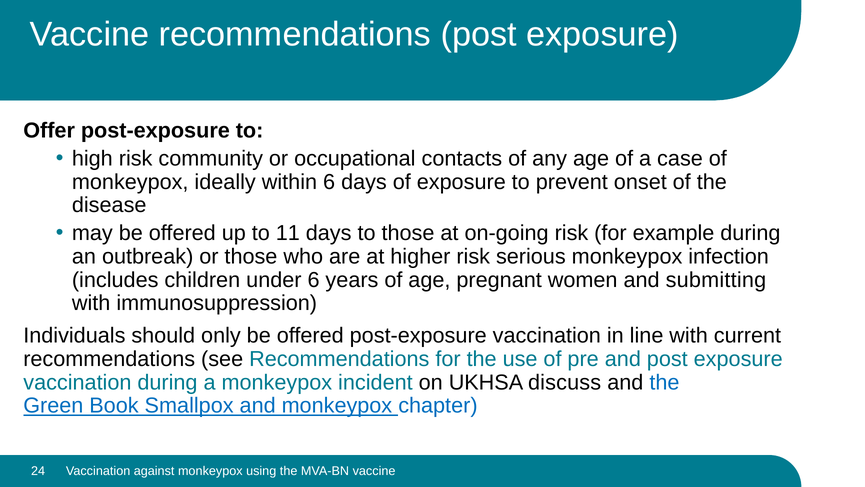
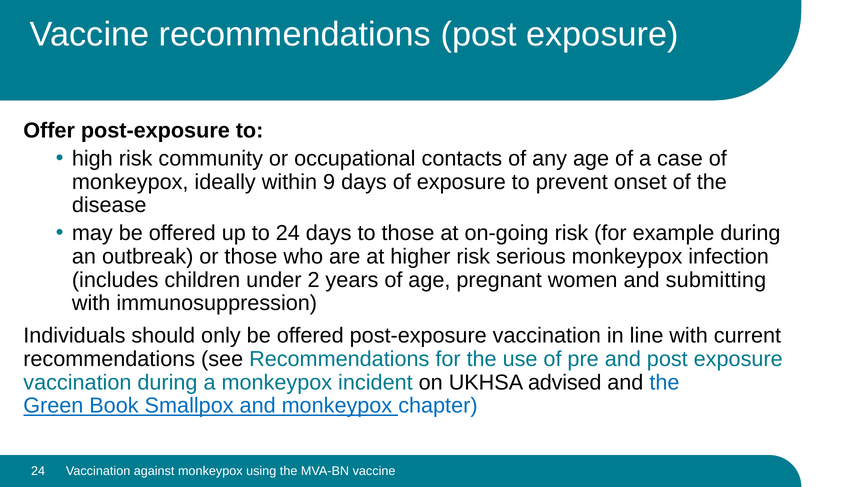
within 6: 6 -> 9 (329, 182)
to 11: 11 -> 24 (288, 233)
under 6: 6 -> 2 (314, 280)
discuss: discuss -> advised (565, 382)
